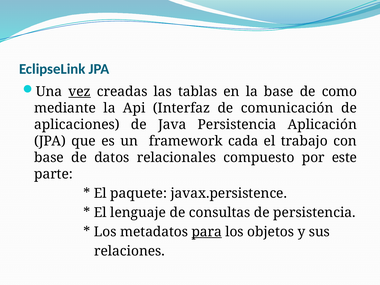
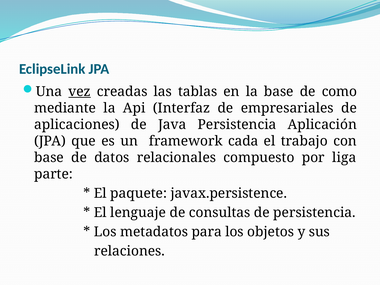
comunicación: comunicación -> empresariales (287, 108)
este: este -> liga (344, 158)
para underline: present -> none (207, 232)
